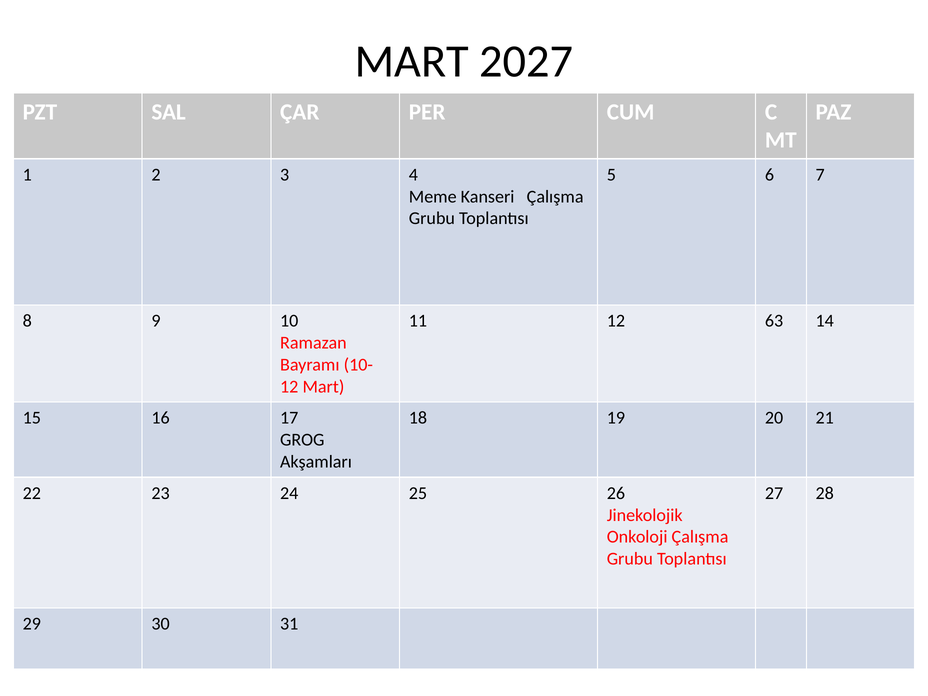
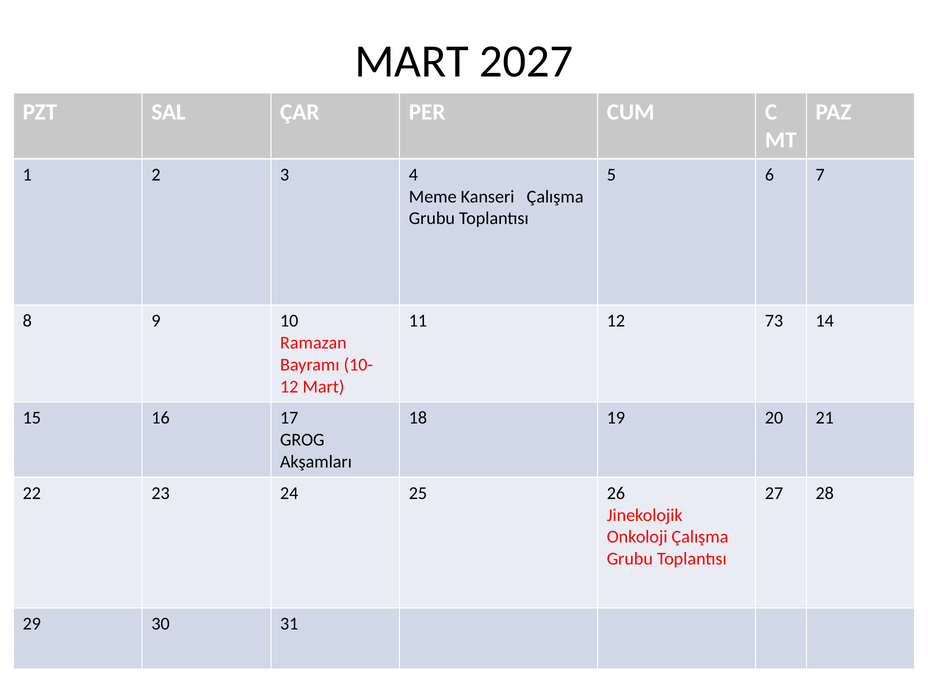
63: 63 -> 73 (774, 321)
